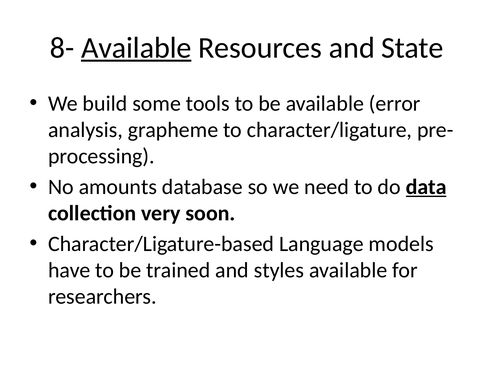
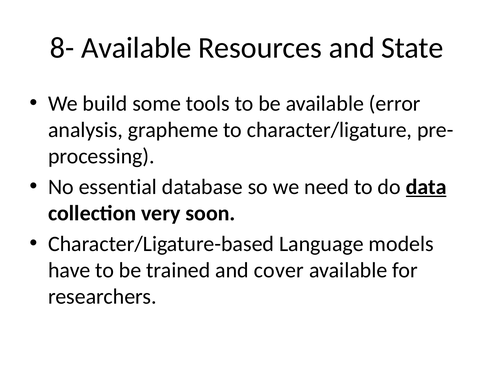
Available underline: present -> none (136, 48)
amounts: amounts -> essential (118, 187)
styles: styles -> cover (279, 270)
